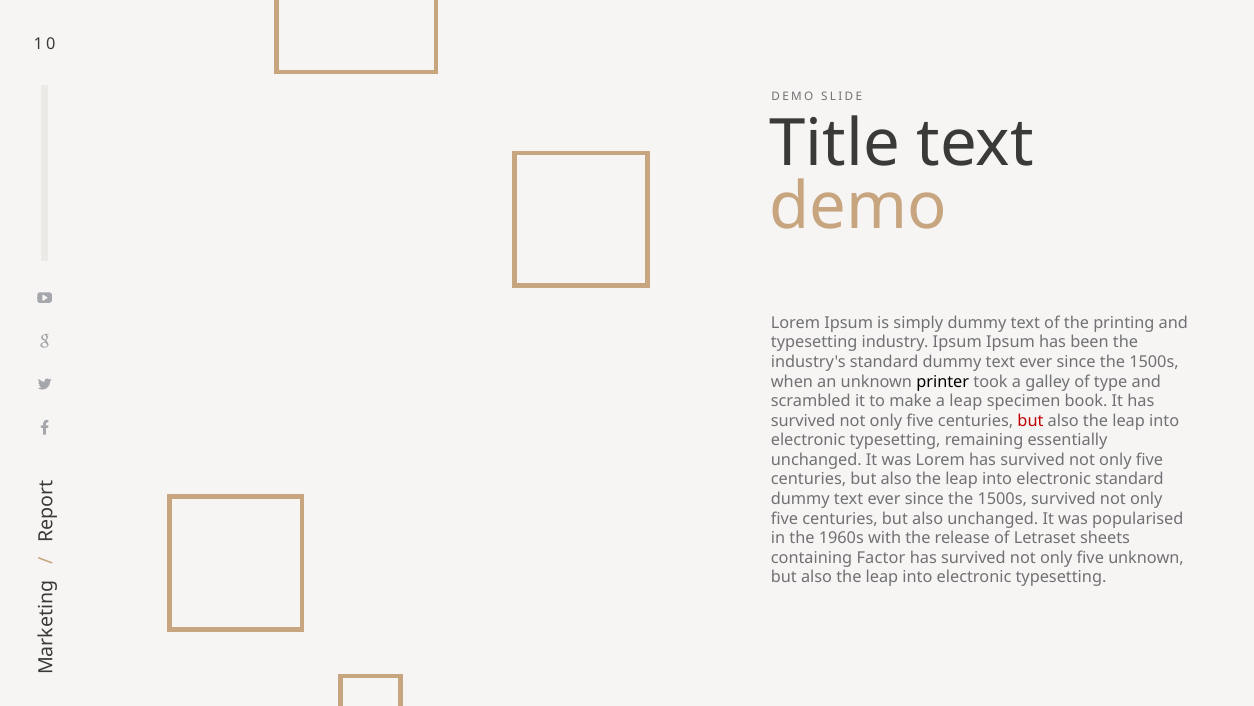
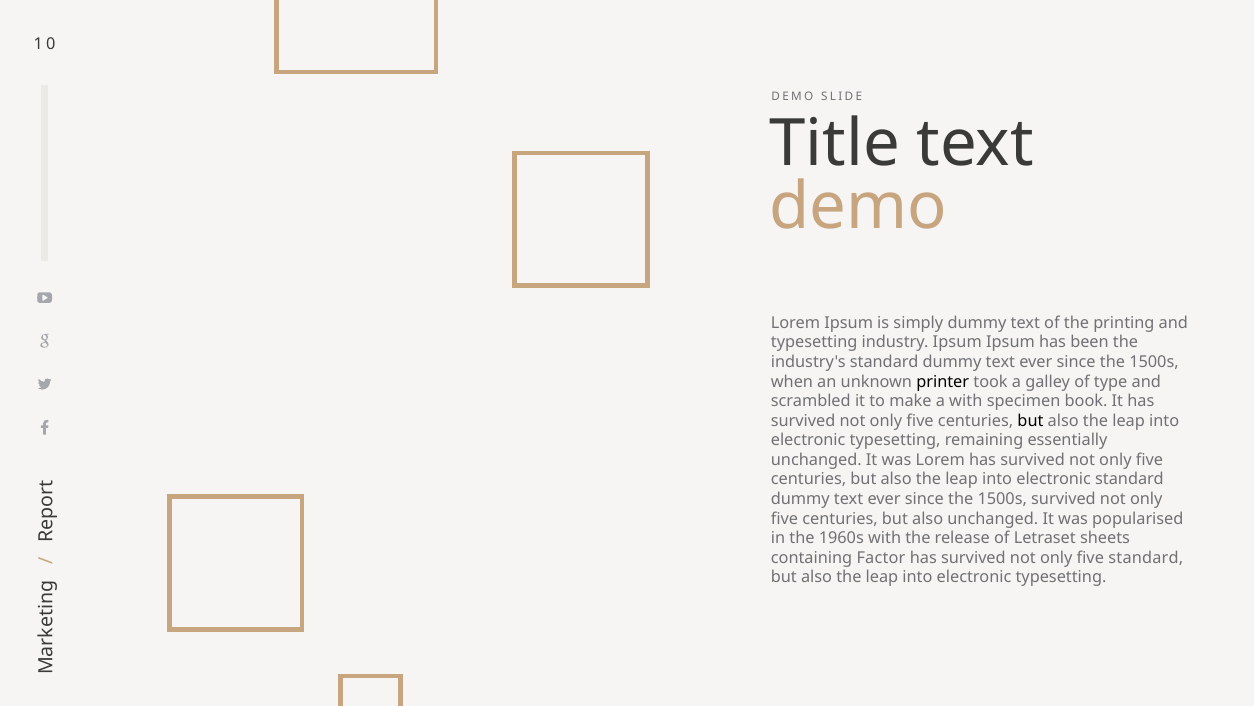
a leap: leap -> with (966, 401)
but colour: red -> black (1030, 420)
five unknown: unknown -> standard (1146, 557)
